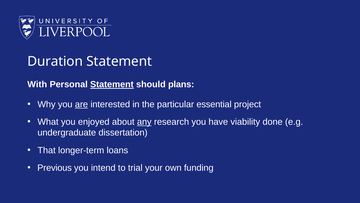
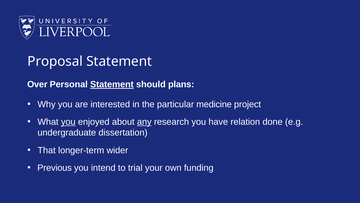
Duration: Duration -> Proposal (55, 61)
With: With -> Over (37, 84)
are underline: present -> none (81, 104)
essential: essential -> medicine (214, 104)
you underline: none -> present (68, 122)
viability: viability -> relation (245, 122)
loans: loans -> wider (117, 150)
